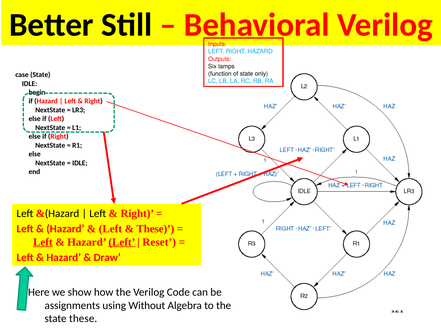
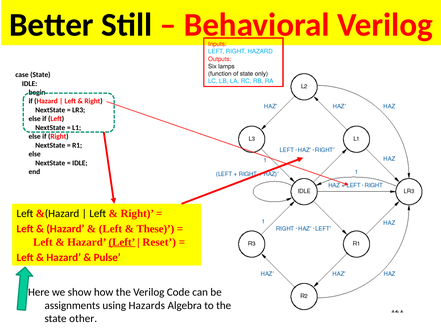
Left underline: present -> none (43, 242)
Draw: Draw -> Pulse (107, 257)
Without: Without -> Hazards (147, 305)
state these: these -> other (83, 318)
